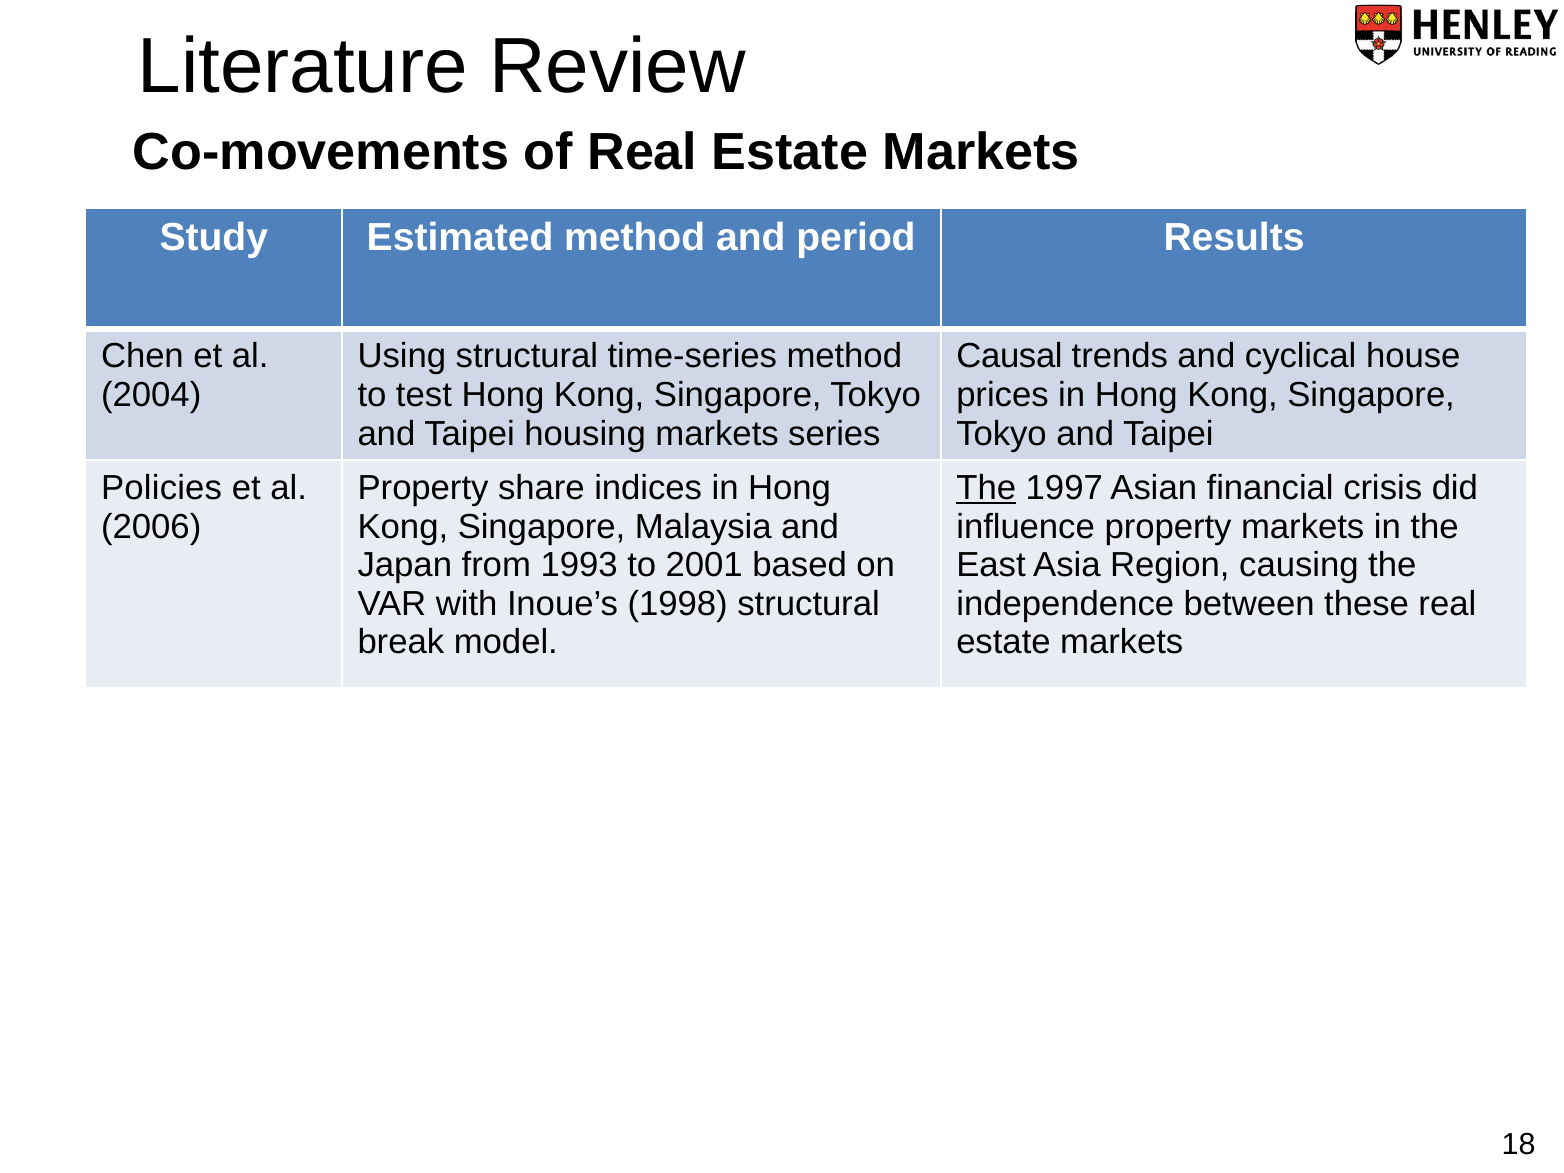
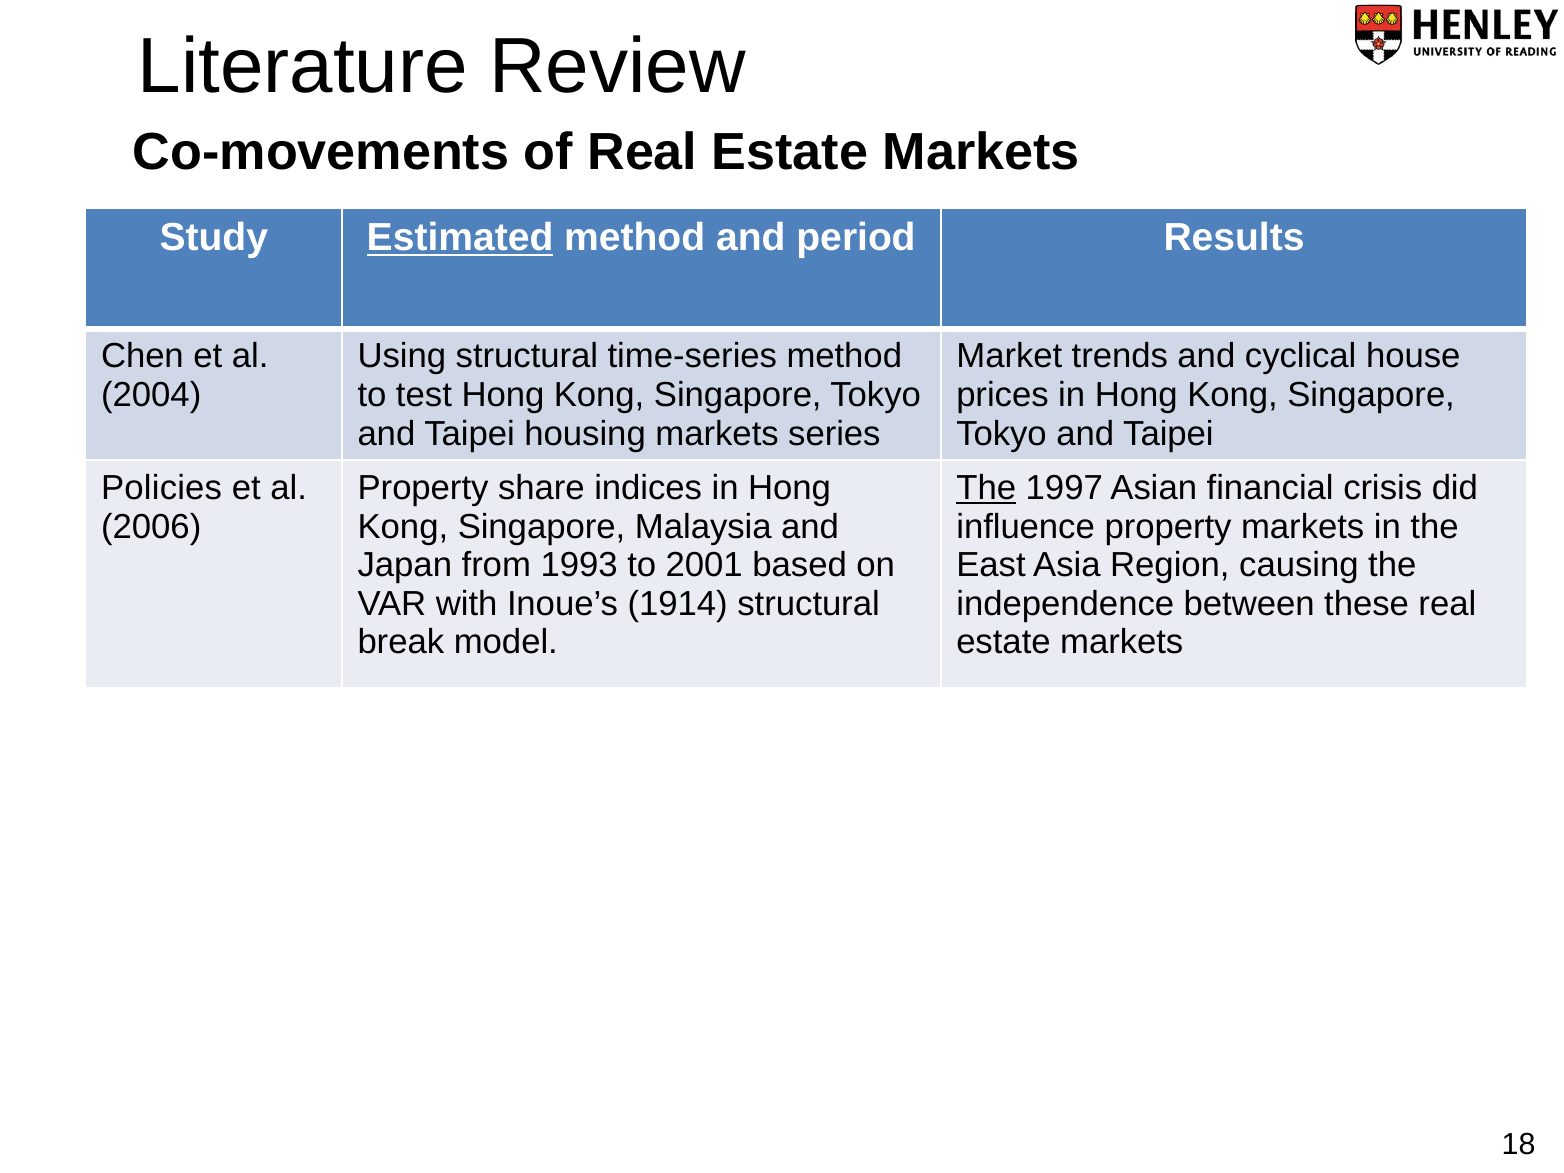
Estimated underline: none -> present (460, 238)
Causal: Causal -> Market (1009, 357)
1998: 1998 -> 1914 (678, 604)
